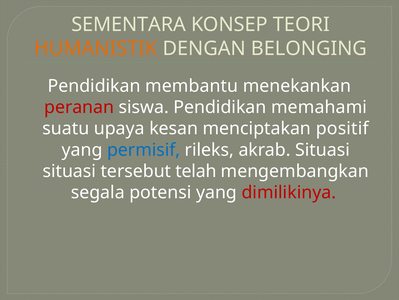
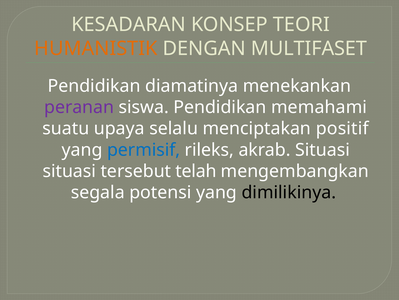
SEMENTARA: SEMENTARA -> KESADARAN (129, 24)
BELONGING: BELONGING -> MULTIFASET (309, 48)
membantu: membantu -> diamatinya (192, 86)
peranan colour: red -> purple (79, 107)
kesan: kesan -> selalu (174, 128)
dimilikinya colour: red -> black (289, 192)
